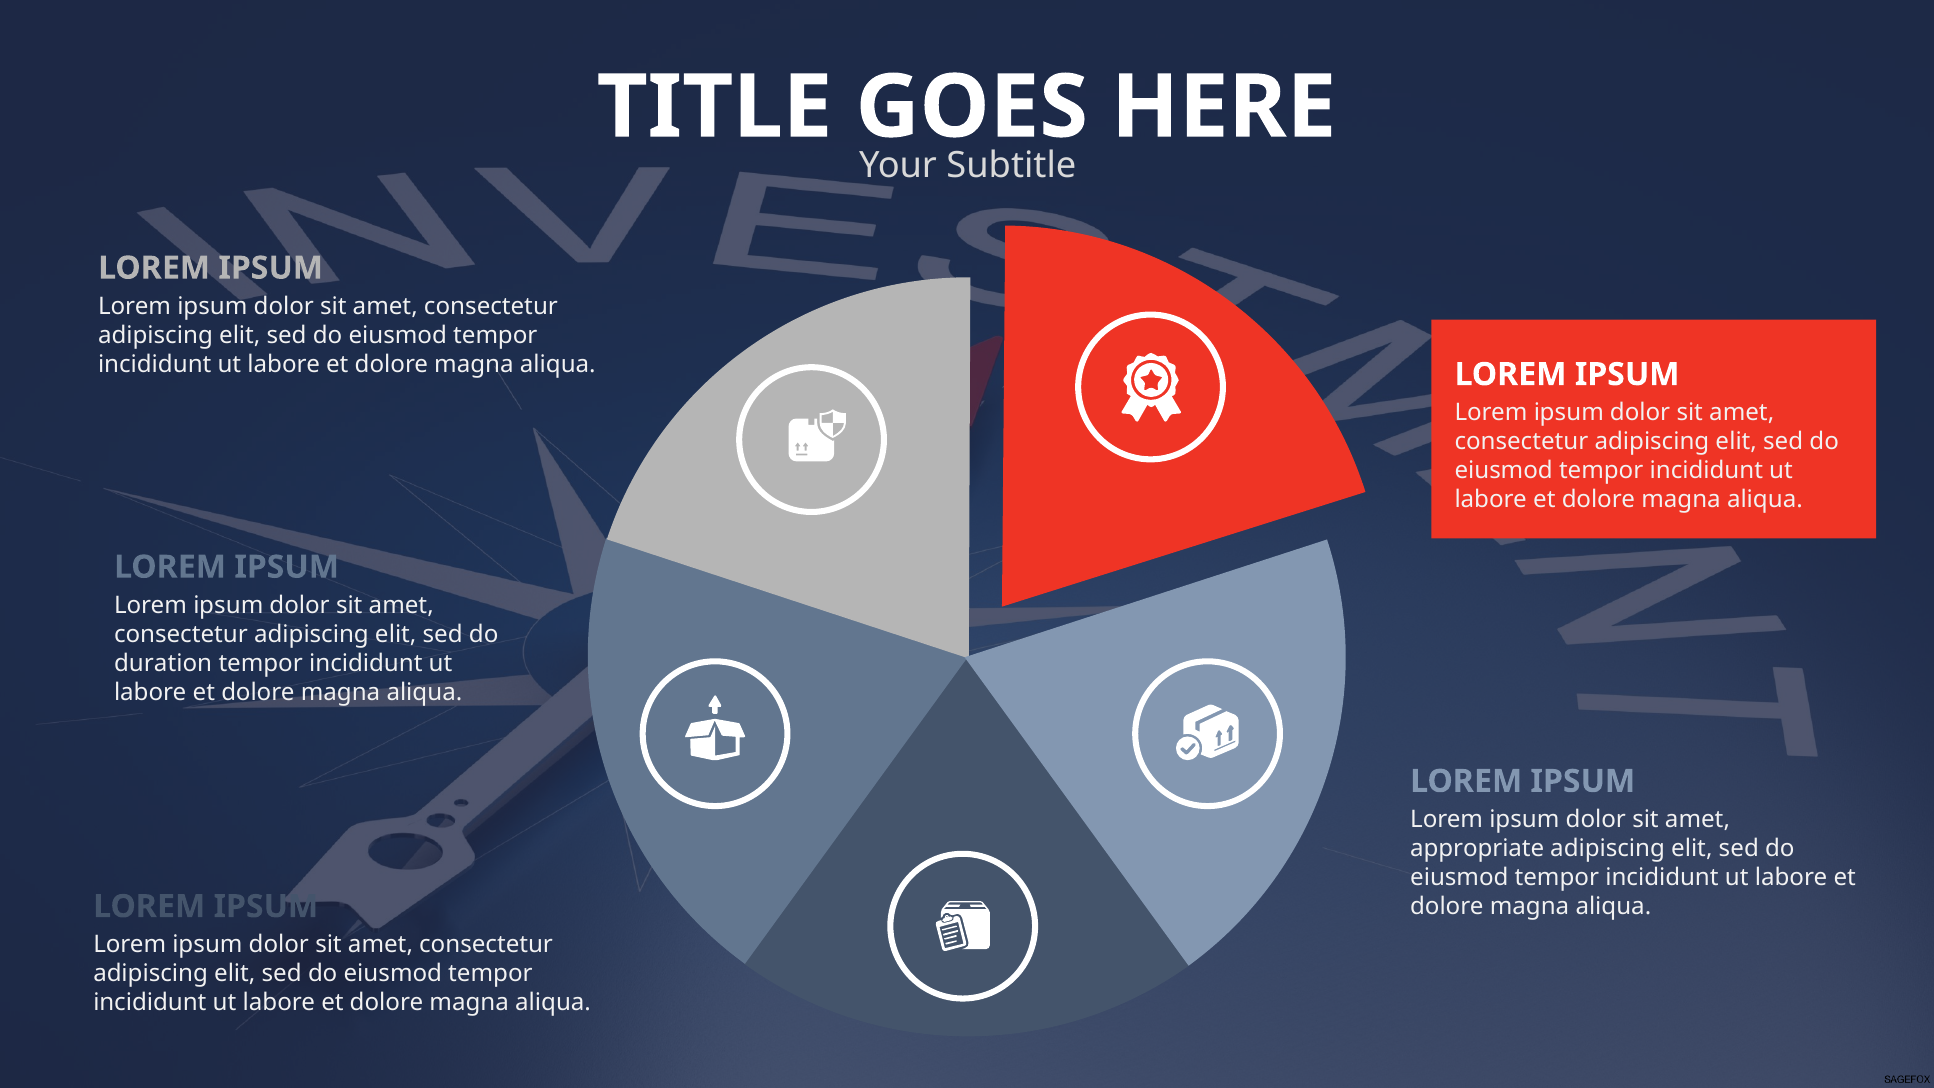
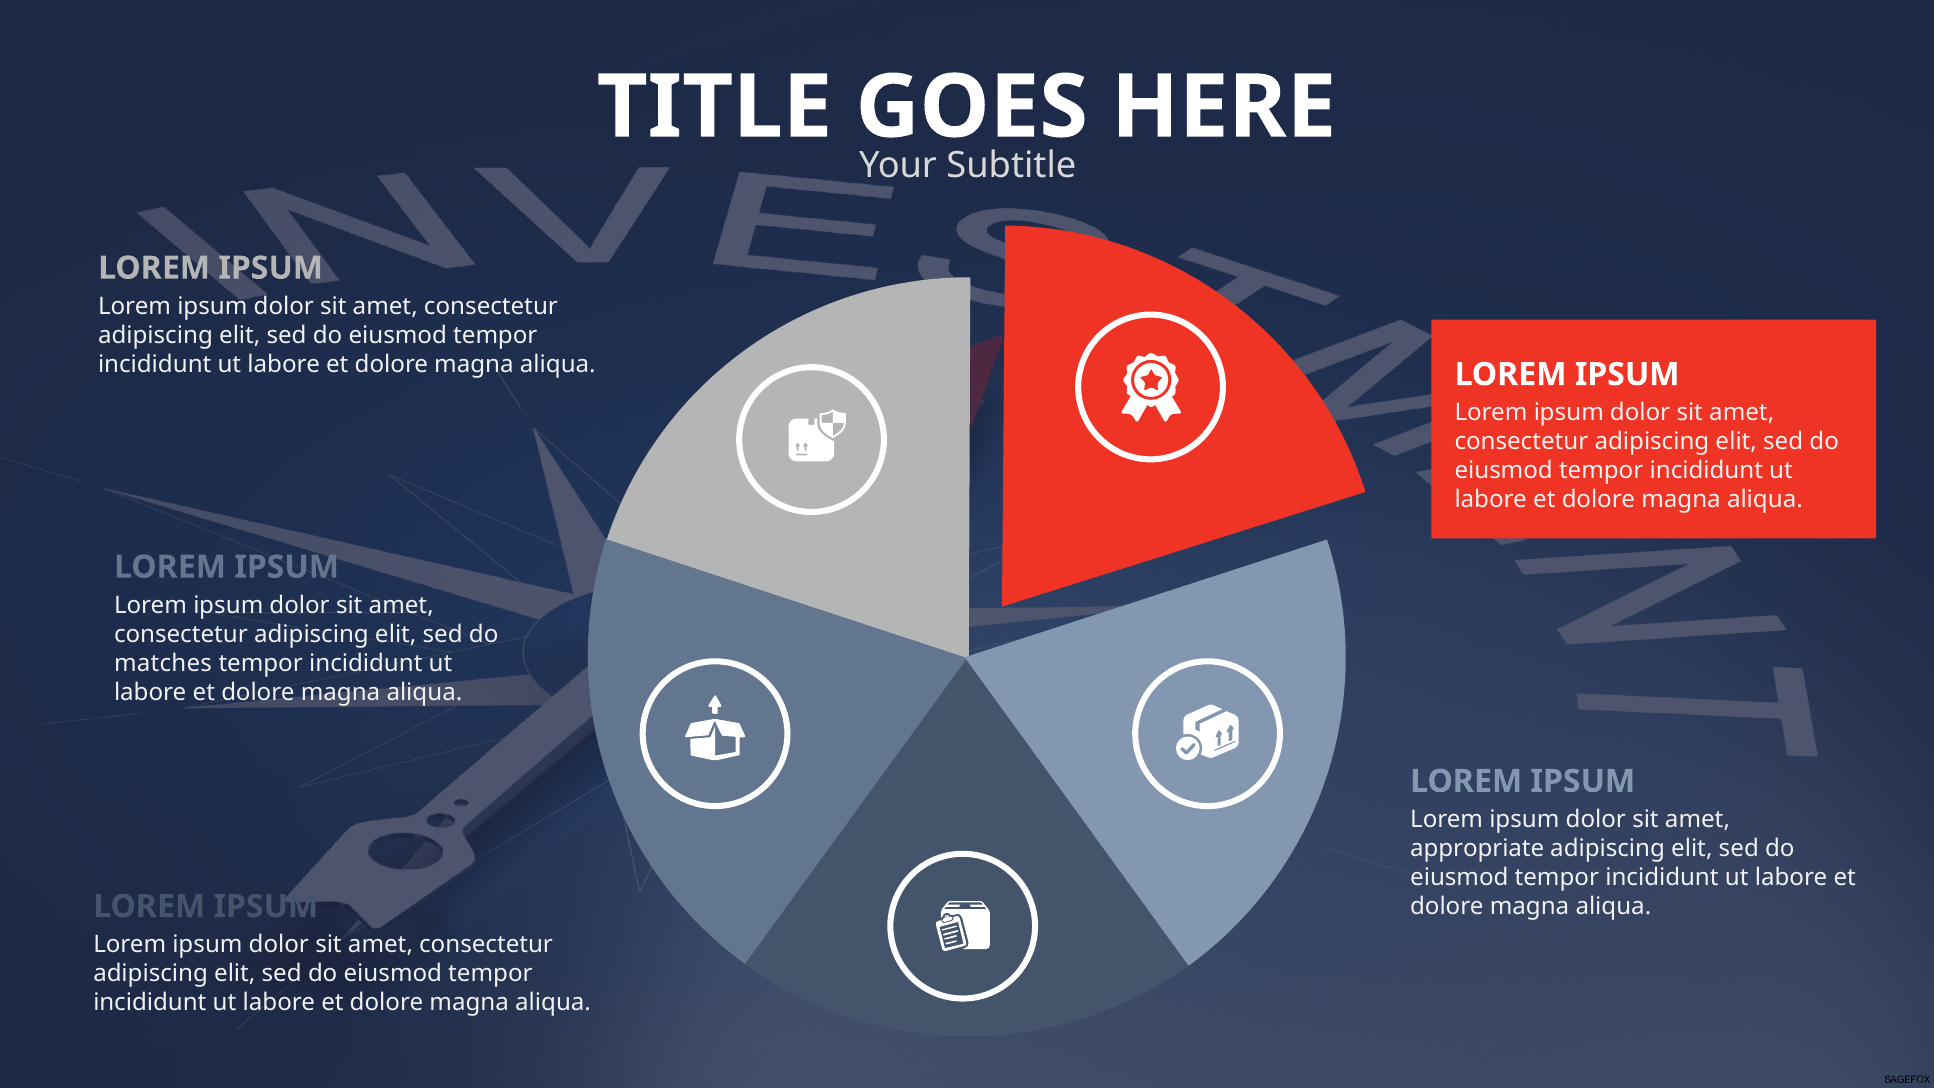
duration: duration -> matches (163, 663)
